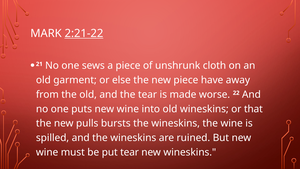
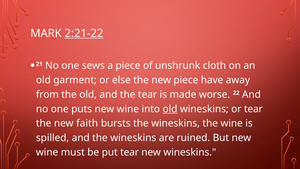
old underline: none -> present (170, 109)
or that: that -> tear (253, 109)
pulls: pulls -> faith (87, 123)
